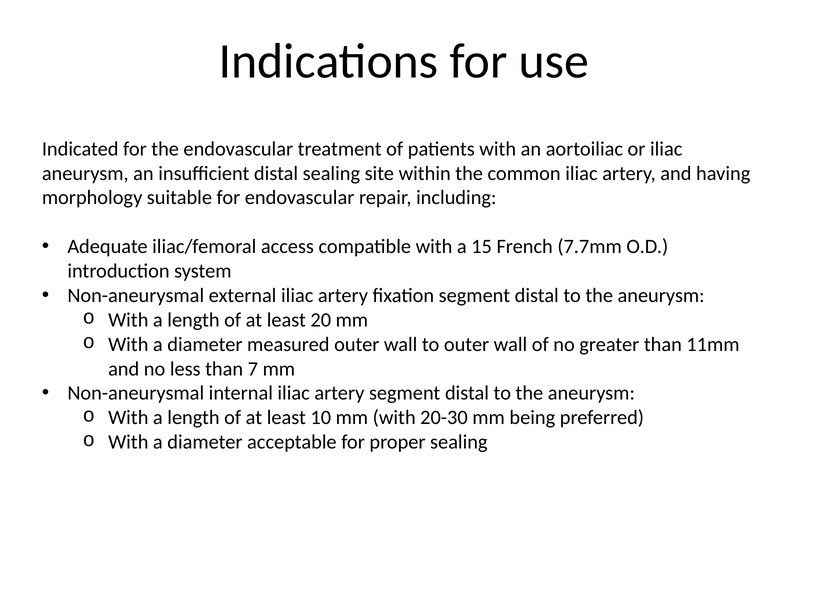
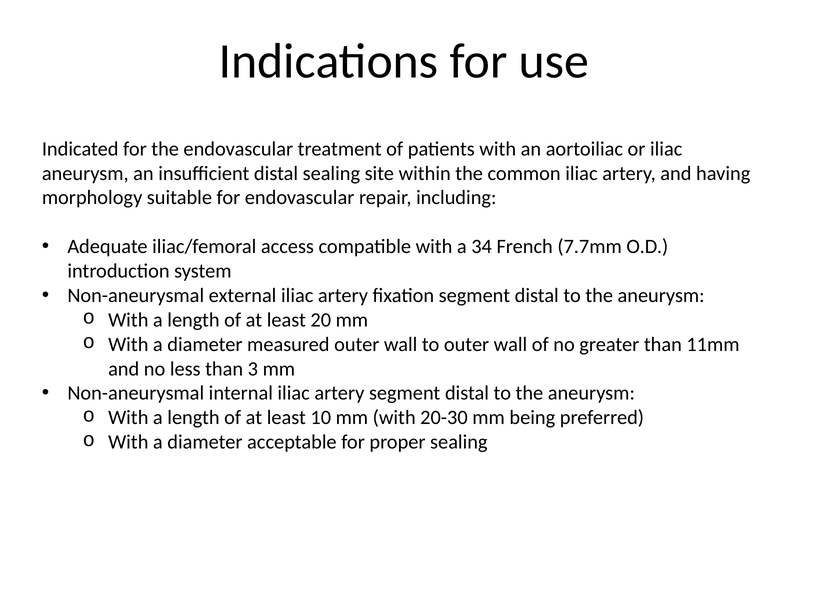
15: 15 -> 34 (482, 247)
7: 7 -> 3 (253, 369)
